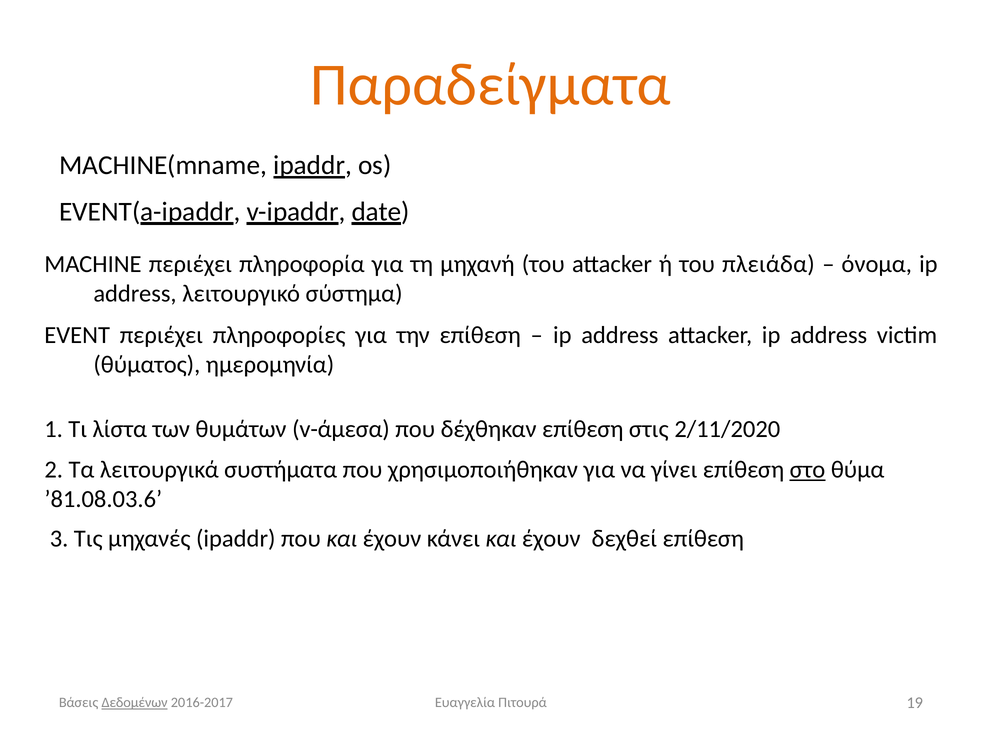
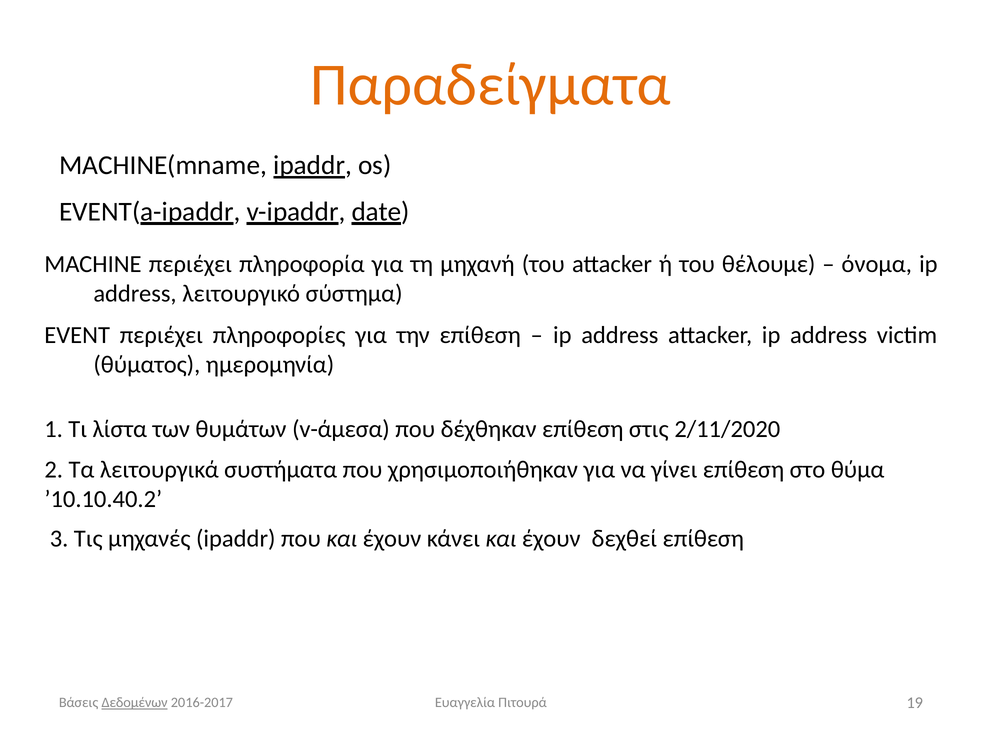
πλειάδα: πλειάδα -> θέλουμε (769, 264)
στο underline: present -> none (807, 470)
’81.08.03.6: ’81.08.03.6 -> ’10.10.40.2 (103, 499)
